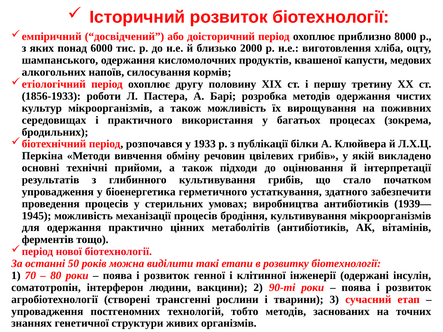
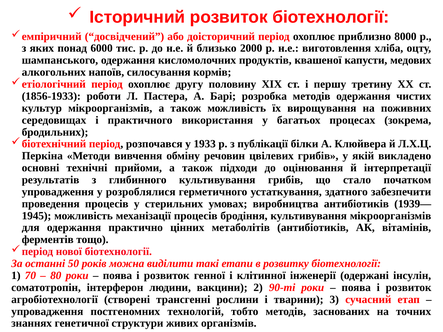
біоенергетика: біоенергетика -> розроблялися (141, 192)
